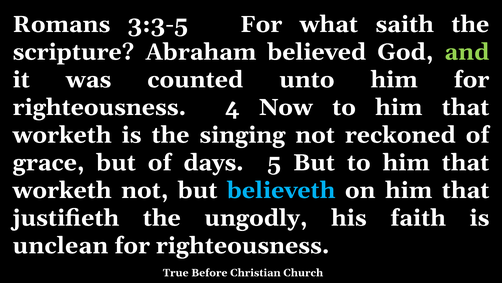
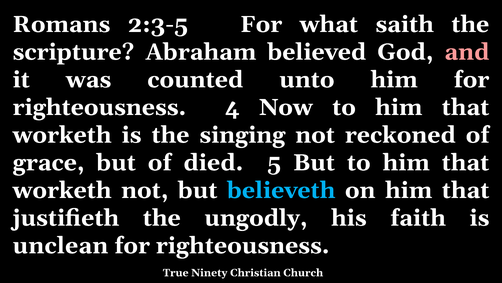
3:3-5: 3:3-5 -> 2:3-5 (158, 24)
and colour: light green -> pink (467, 52)
days: days -> died (213, 162)
Before: Before -> Ninety (209, 272)
